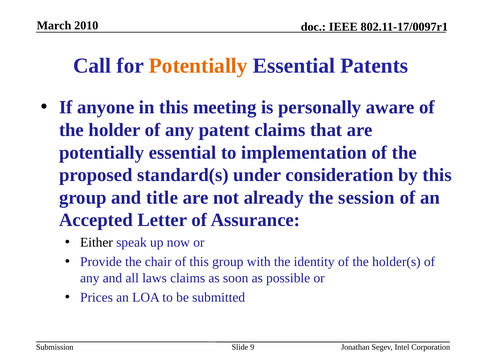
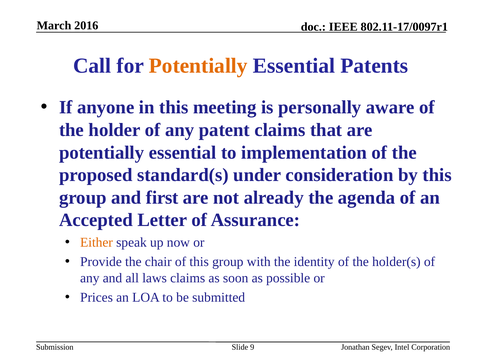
2010: 2010 -> 2016 (86, 26)
title: title -> first (162, 197)
session: session -> agenda (367, 197)
Either colour: black -> orange (96, 242)
